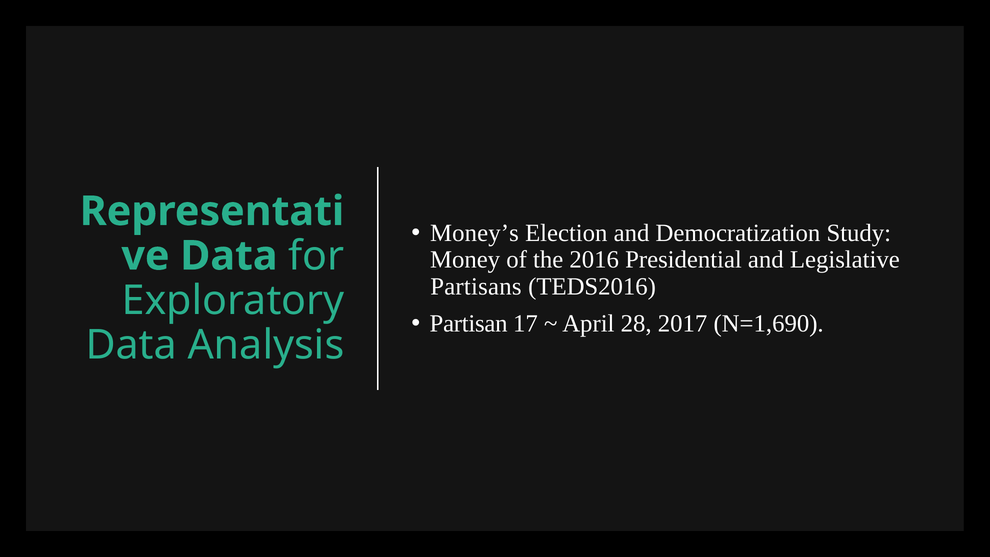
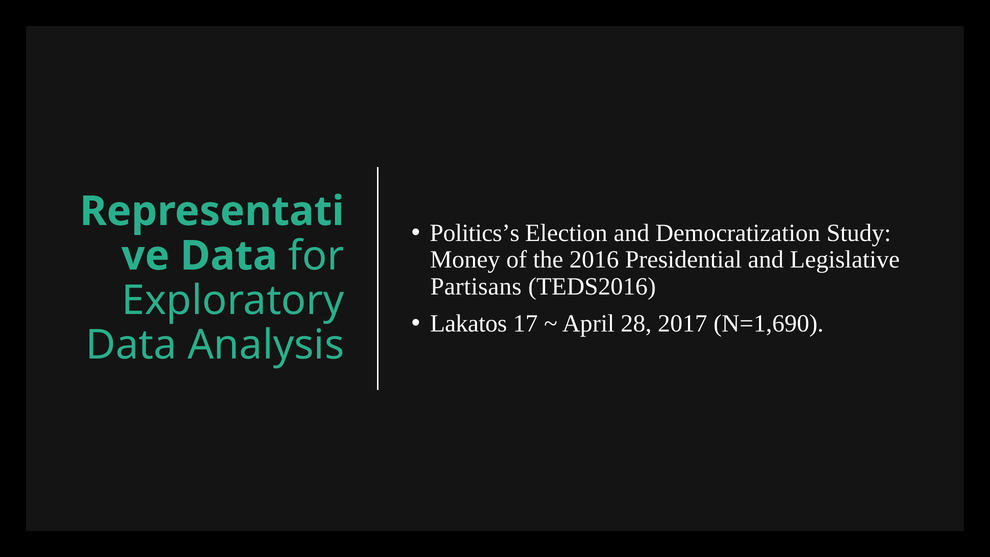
Money’s: Money’s -> Politics’s (475, 233)
Partisan: Partisan -> Lakatos (469, 323)
